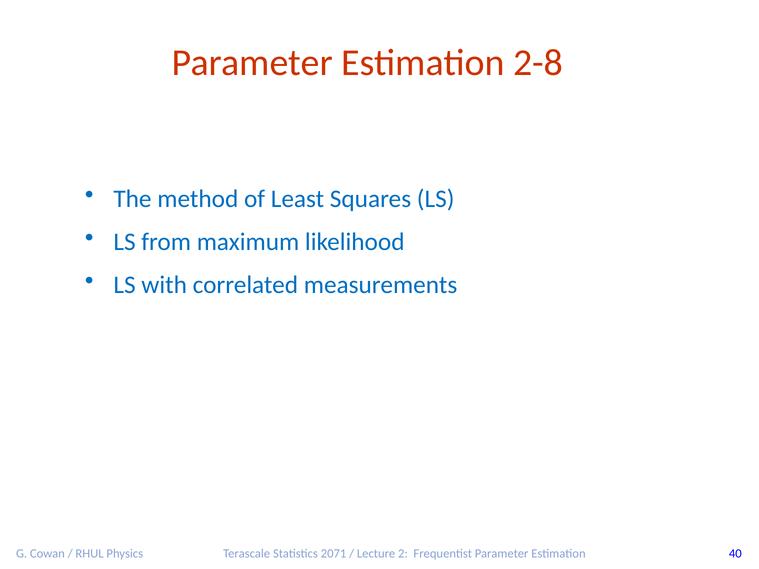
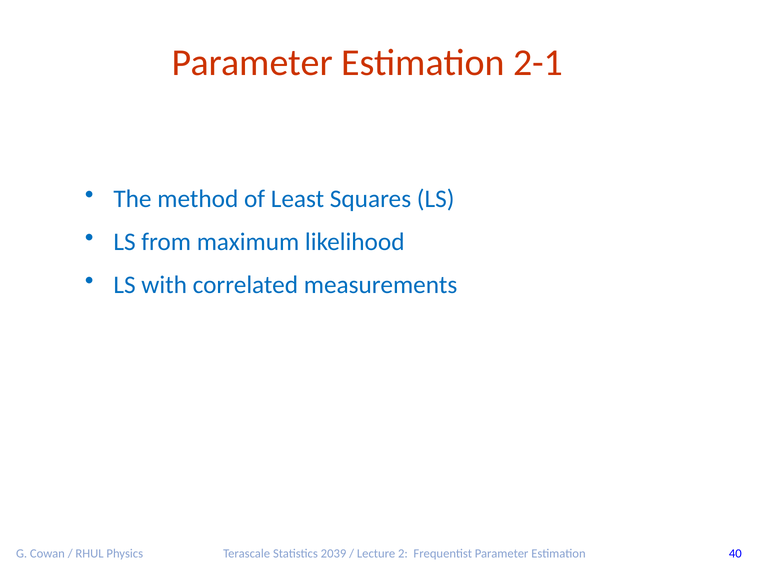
2-8: 2-8 -> 2-1 (538, 63)
2071: 2071 -> 2039 (334, 554)
